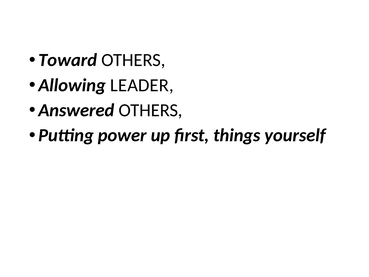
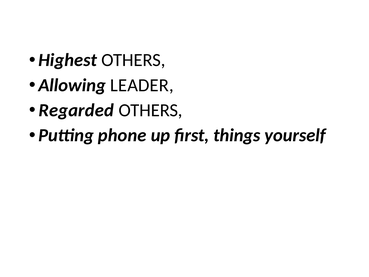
Toward: Toward -> Highest (68, 60)
Answered: Answered -> Regarded (76, 110)
power: power -> phone (122, 135)
